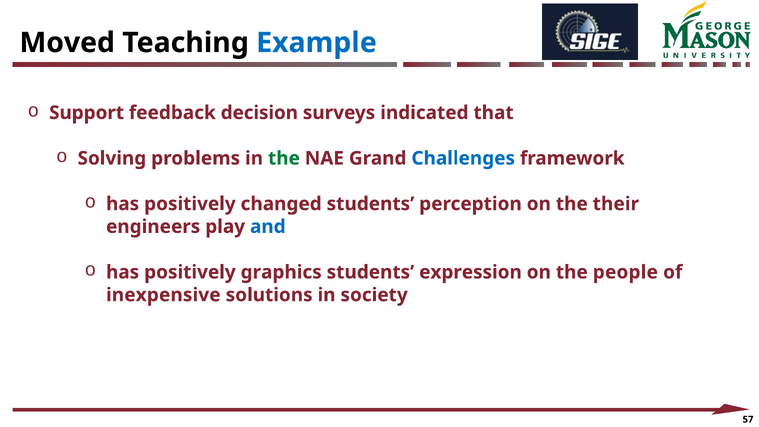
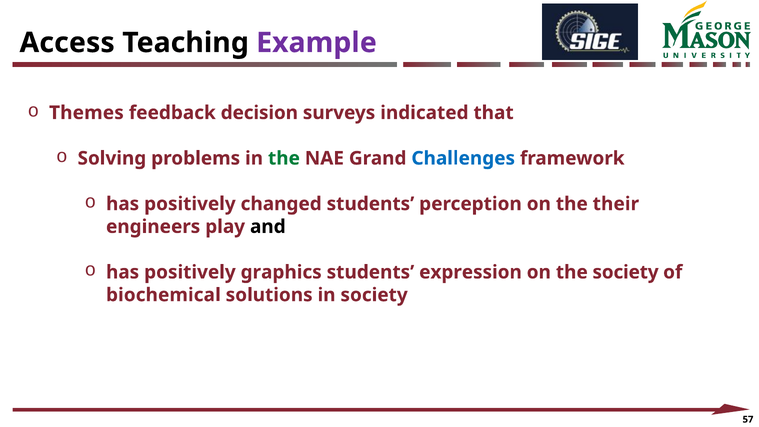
Moved: Moved -> Access (67, 43)
Example colour: blue -> purple (316, 43)
Support: Support -> Themes (86, 113)
and colour: blue -> black (268, 227)
the people: people -> society (626, 272)
inexpensive: inexpensive -> biochemical (163, 295)
